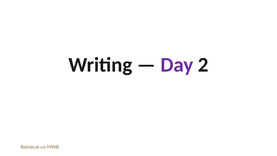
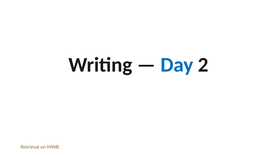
Day colour: purple -> blue (177, 65)
